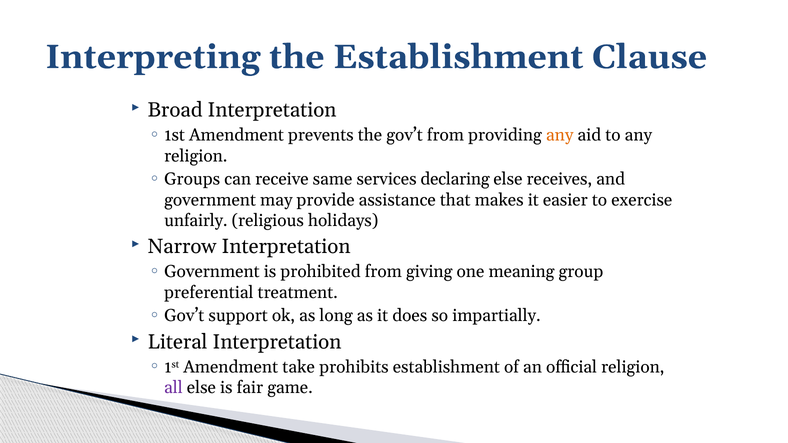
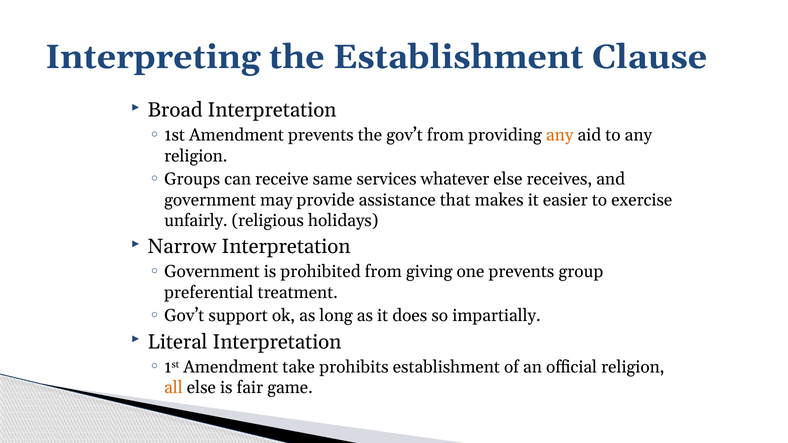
declaring: declaring -> whatever (455, 179)
one meaning: meaning -> prevents (521, 272)
all colour: purple -> orange (173, 388)
